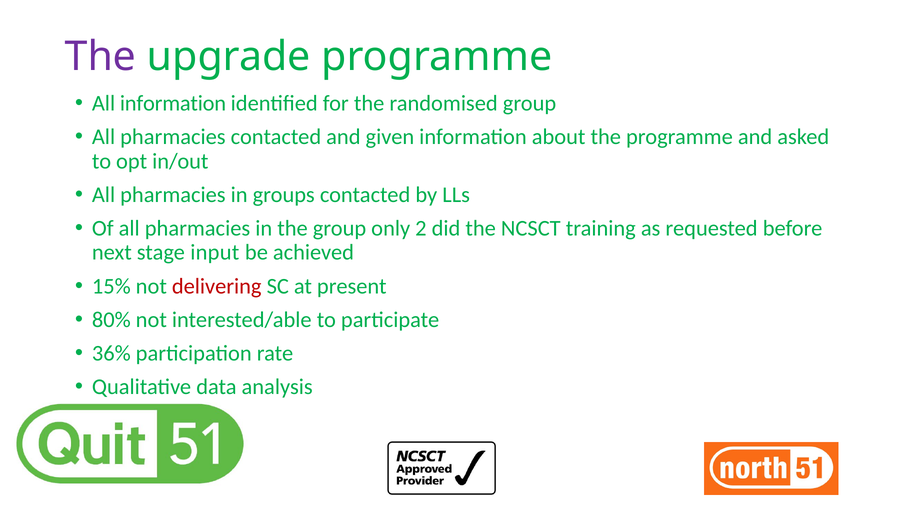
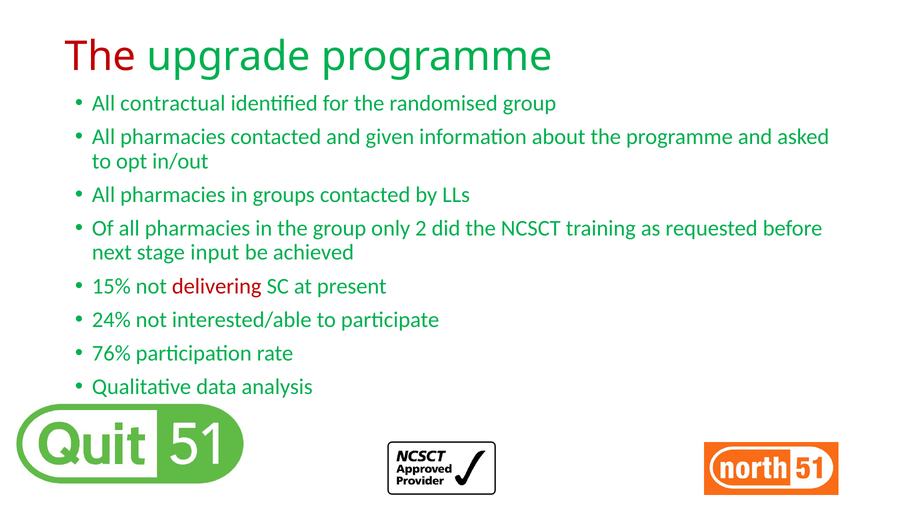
The colour: purple -> red (100, 56)
All information: information -> contractual (173, 103)
80%: 80% -> 24% (111, 320)
36%: 36% -> 76% (111, 353)
